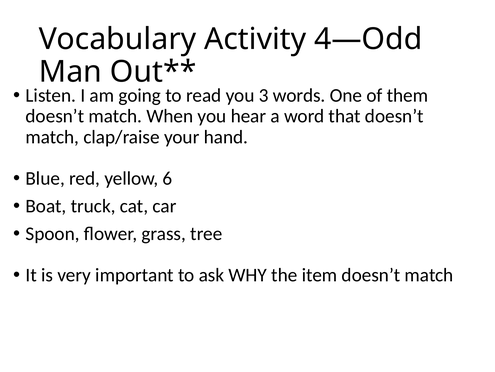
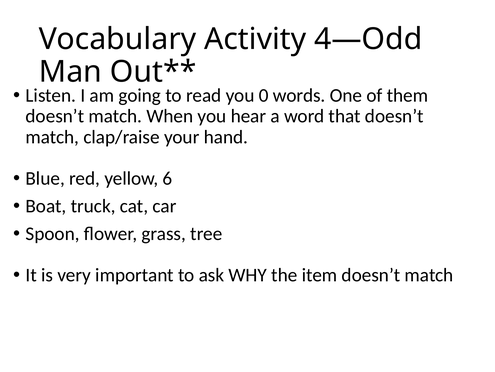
3: 3 -> 0 (264, 95)
